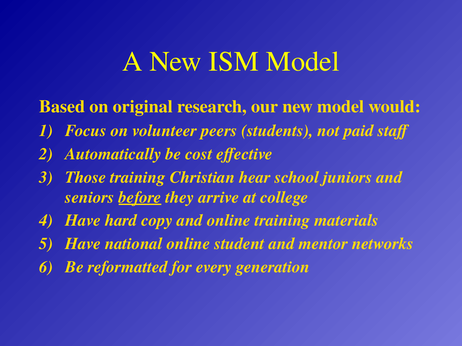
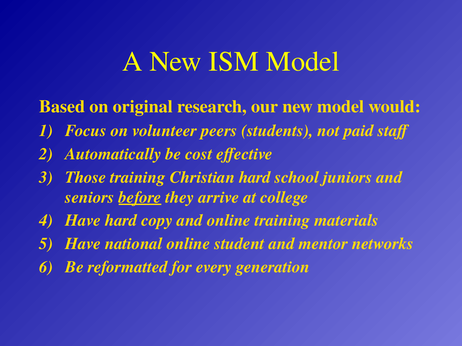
Christian hear: hear -> hard (255, 177)
